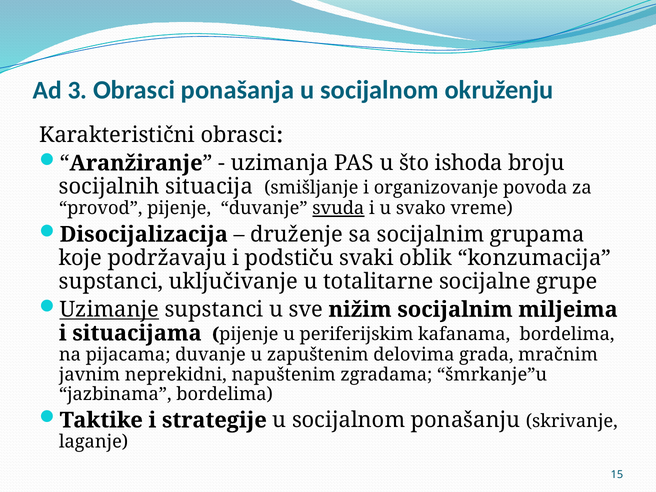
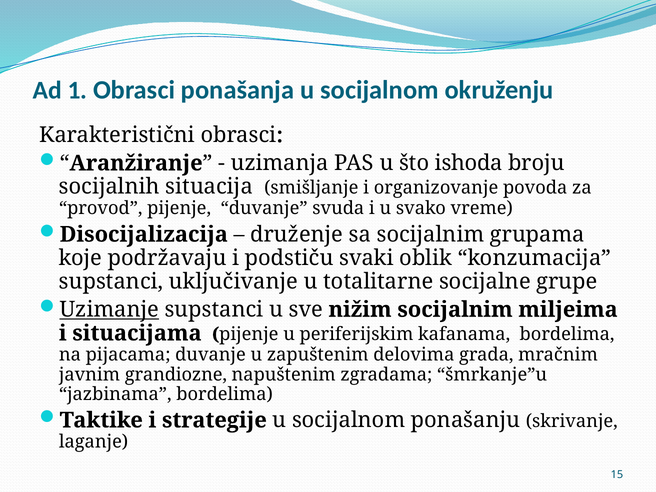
3: 3 -> 1 (77, 90)
svuda underline: present -> none (338, 208)
neprekidni: neprekidni -> grandiozne (176, 375)
